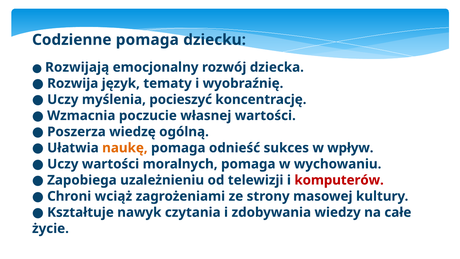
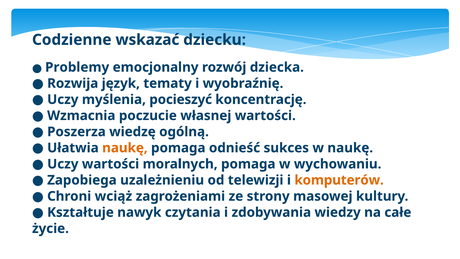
Codzienne pomaga: pomaga -> wskazać (147, 40)
Rozwijają: Rozwijają -> Problemy (77, 67)
w wpływ: wpływ -> naukę (350, 148)
komputerów colour: red -> orange (339, 180)
